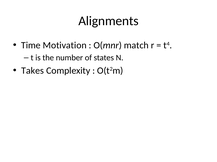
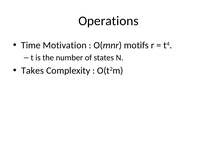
Alignments: Alignments -> Operations (108, 21)
match: match -> motifs (136, 46)
